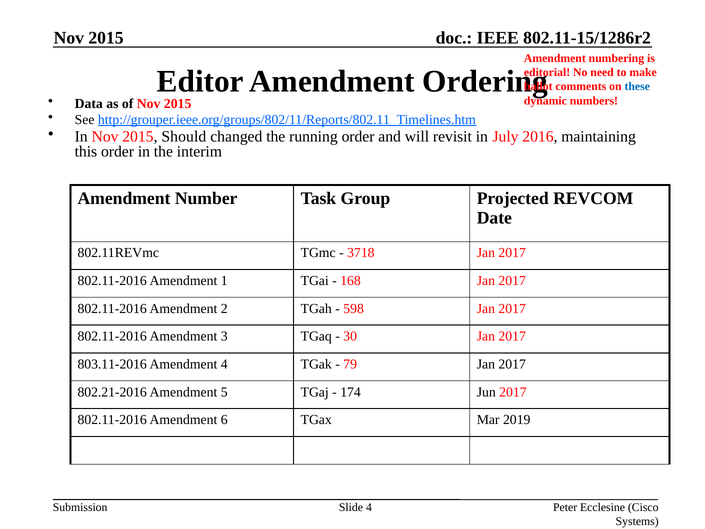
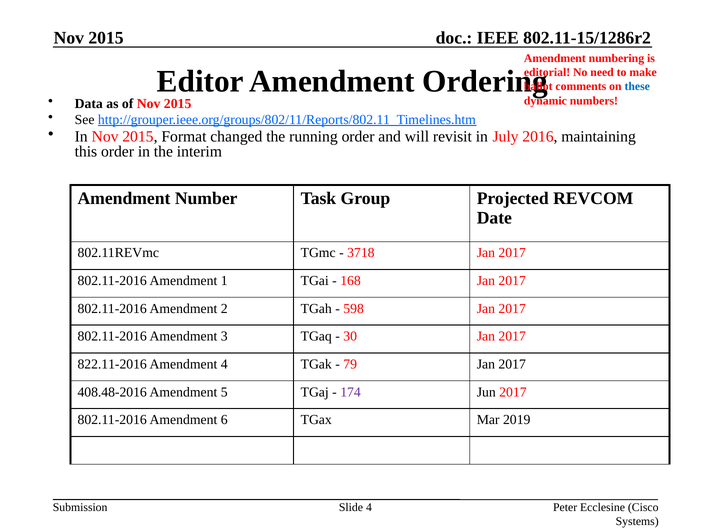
Should: Should -> Format (184, 137)
803.11-2016: 803.11-2016 -> 822.11-2016 (112, 364)
802.21-2016: 802.21-2016 -> 408.48-2016 (112, 392)
174 colour: black -> purple (351, 392)
